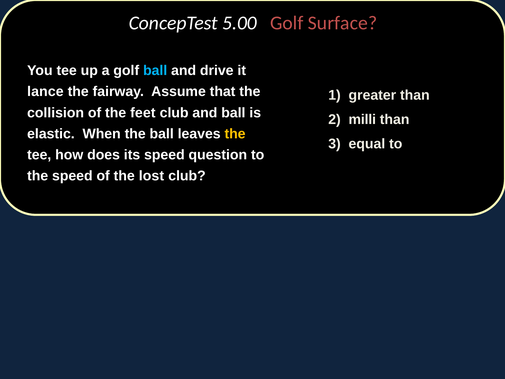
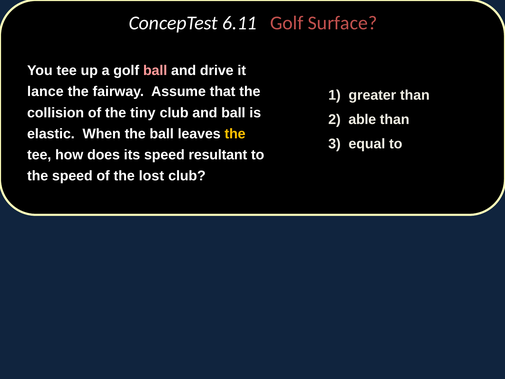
5.00: 5.00 -> 6.11 (240, 23)
ball colour: light blue -> pink (155, 71)
feet: feet -> tiny (143, 113)
milli: milli -> able (362, 119)
question: question -> resultant (218, 155)
